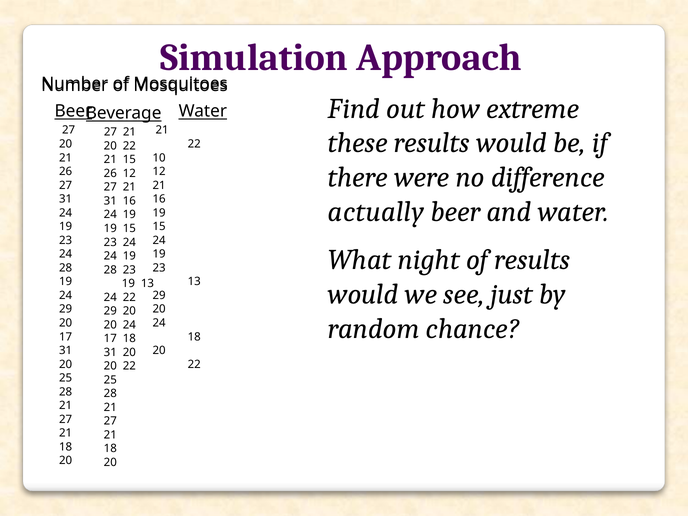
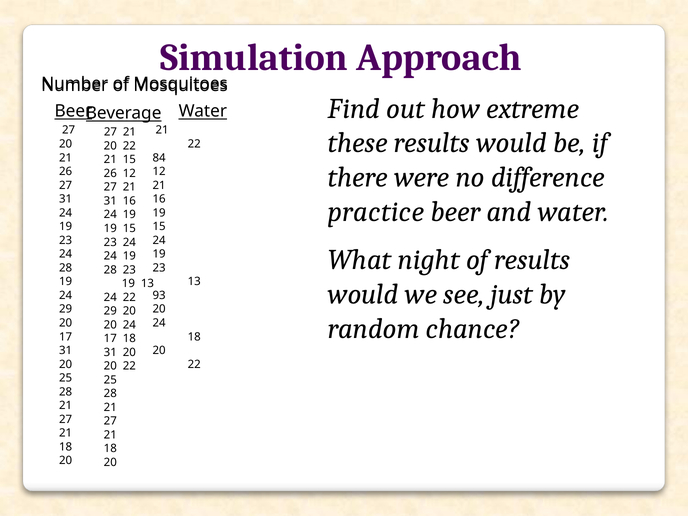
10: 10 -> 84 (159, 158)
actually: actually -> practice (376, 212)
24 29: 29 -> 93 (159, 295)
